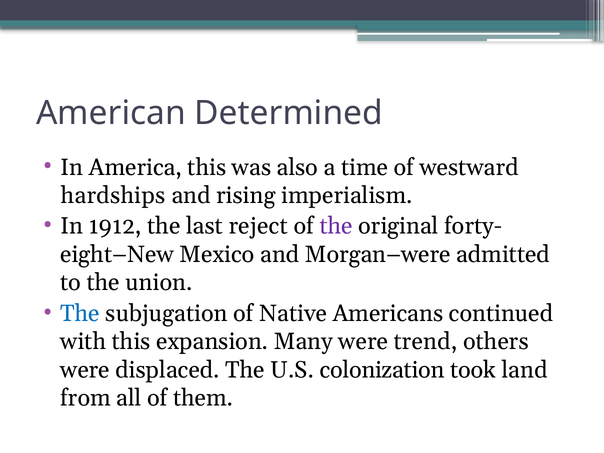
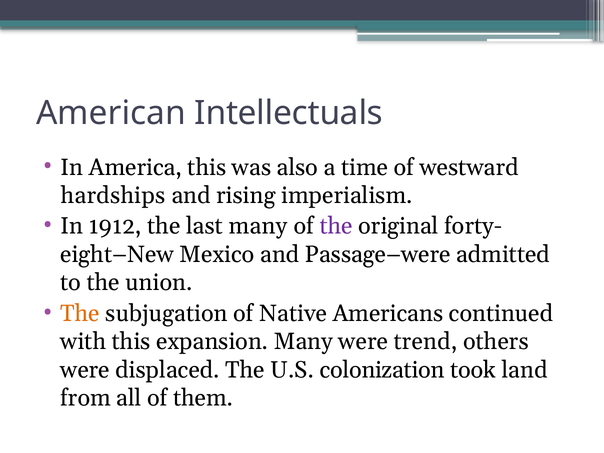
Determined: Determined -> Intellectuals (289, 113)
last reject: reject -> many (258, 226)
Morgan–were: Morgan–were -> Passage–were (378, 254)
The colour: blue -> orange (80, 313)
